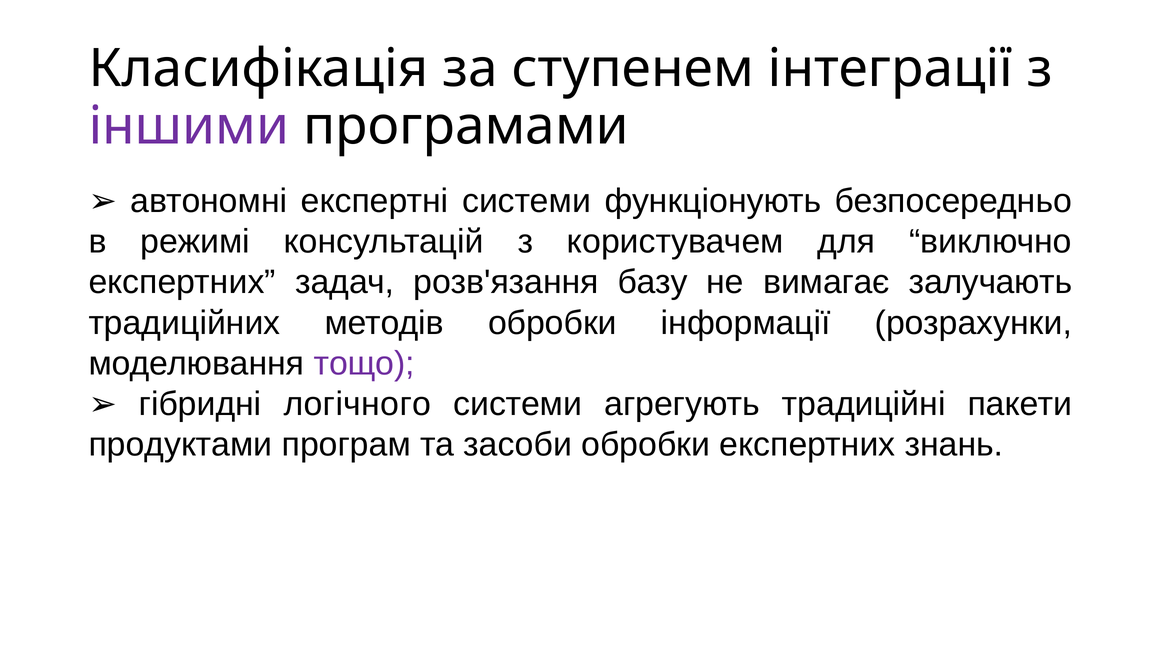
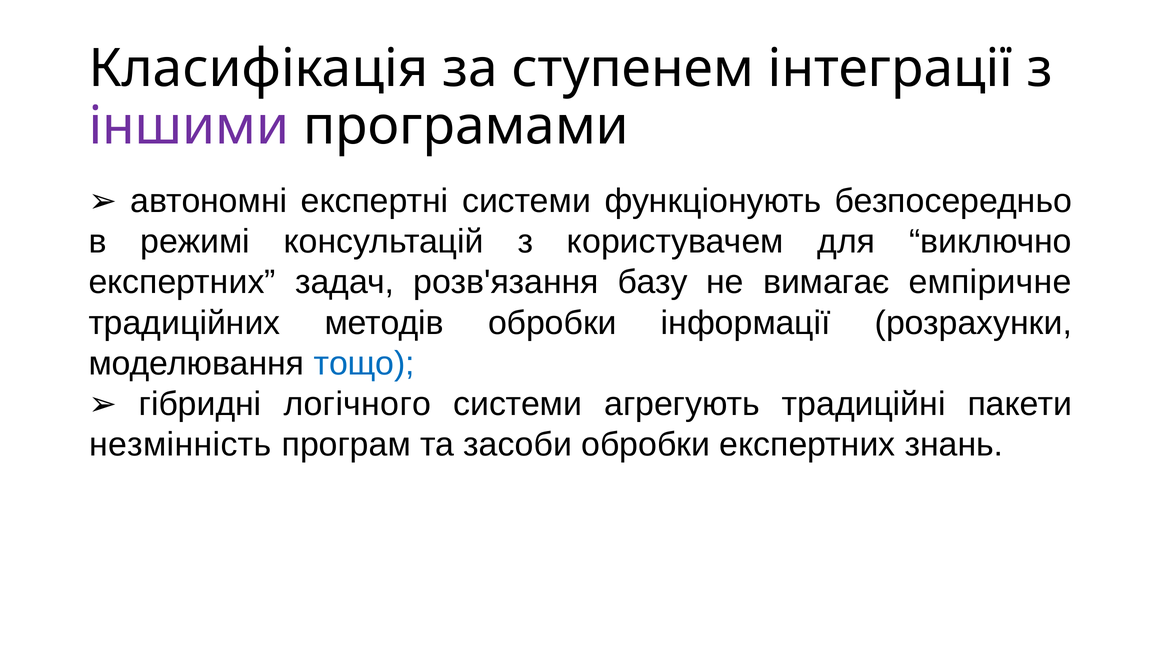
залучають: залучають -> емпіричне (990, 282)
тощо colour: purple -> blue (364, 364)
продуктами: продуктами -> незмінність (180, 445)
